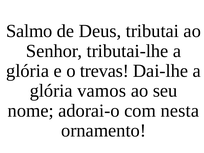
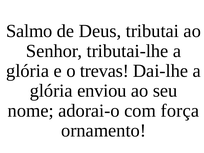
vamos: vamos -> enviou (102, 91)
nesta: nesta -> força (180, 111)
